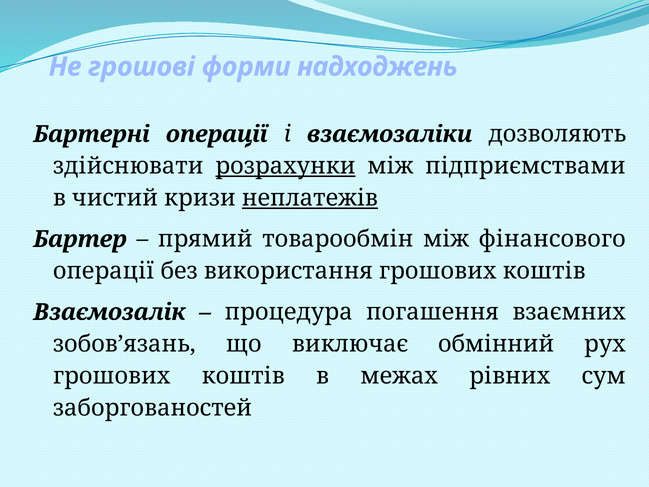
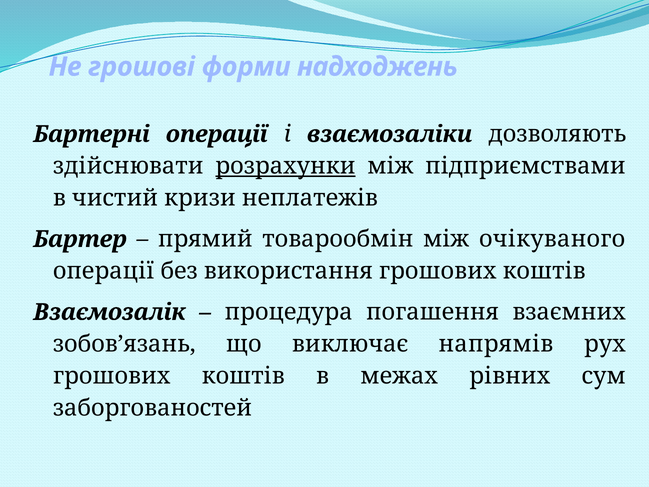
неплатежів underline: present -> none (310, 198)
фінансового: фінансового -> очікуваного (552, 239)
обмінний: обмінний -> напрямів (496, 344)
